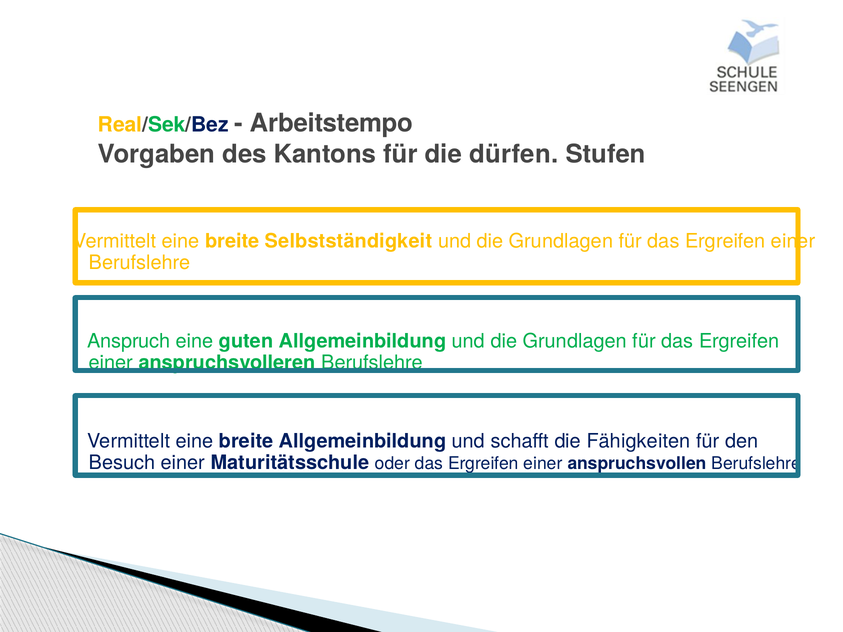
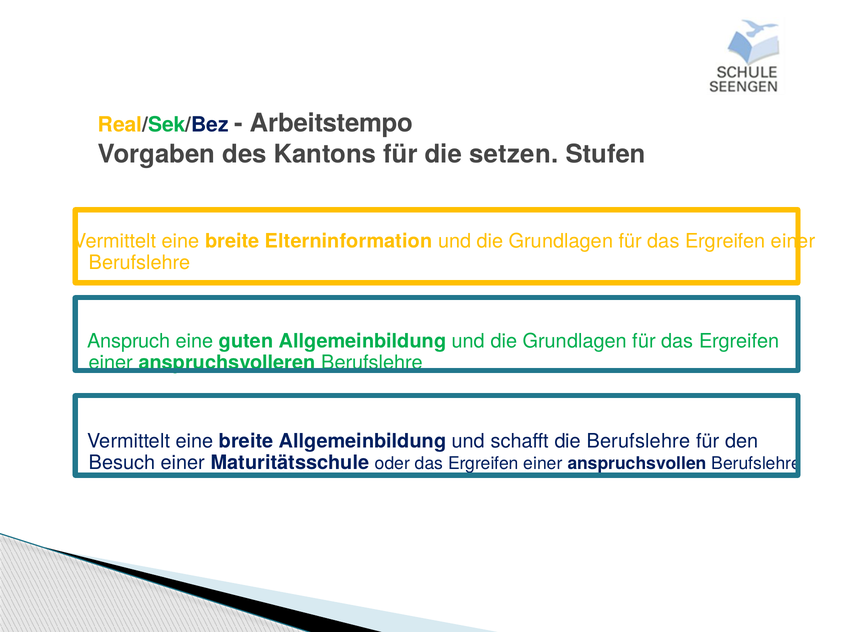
dürfen: dürfen -> setzen (514, 154)
Selbstständigkeit: Selbstständigkeit -> Elterninformation (349, 241)
die Fähigkeiten: Fähigkeiten -> Berufslehre (638, 441)
